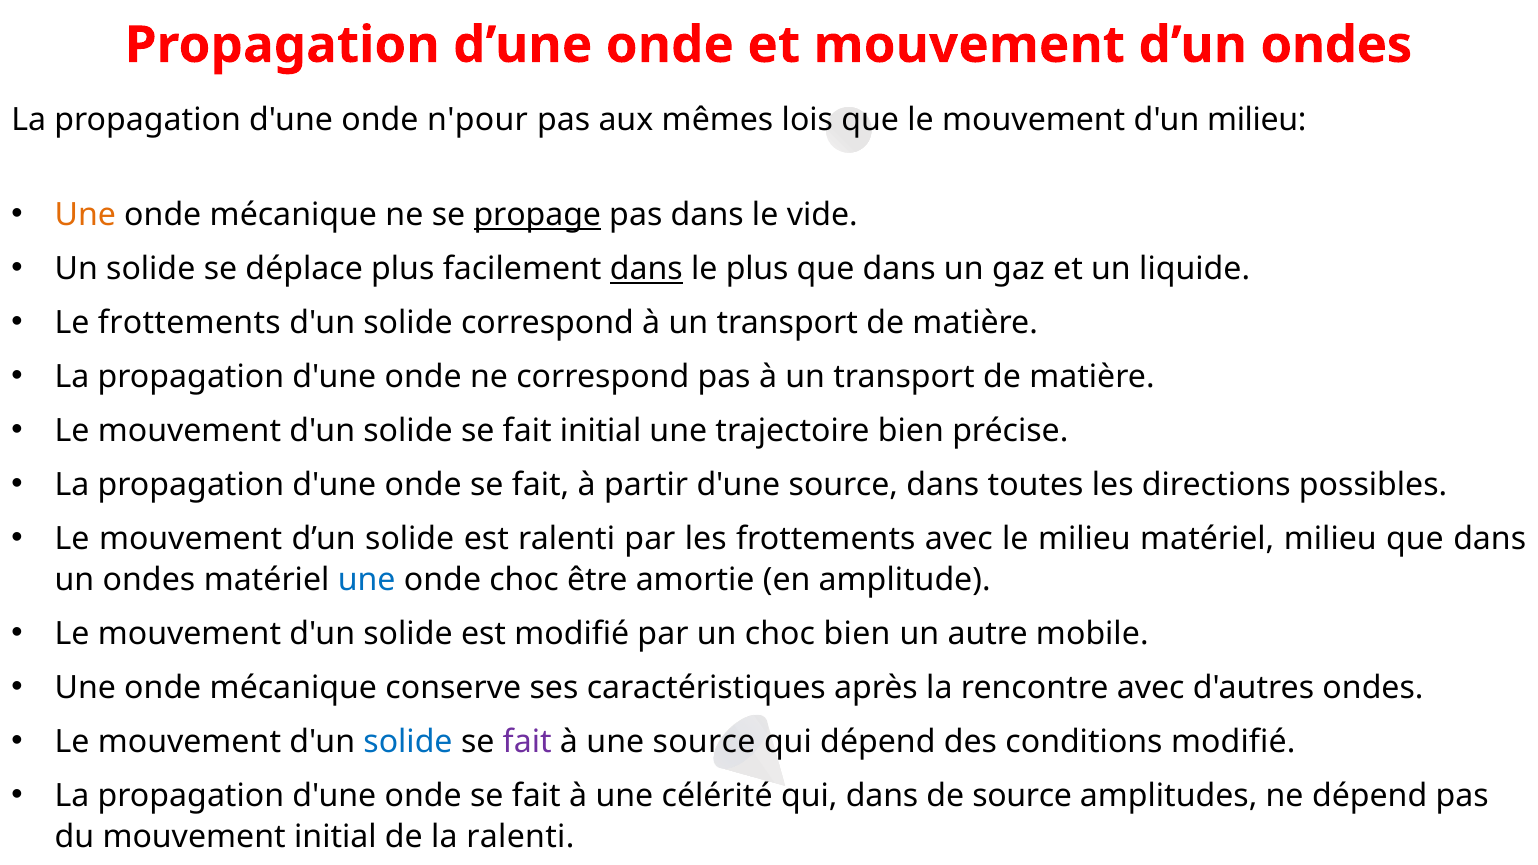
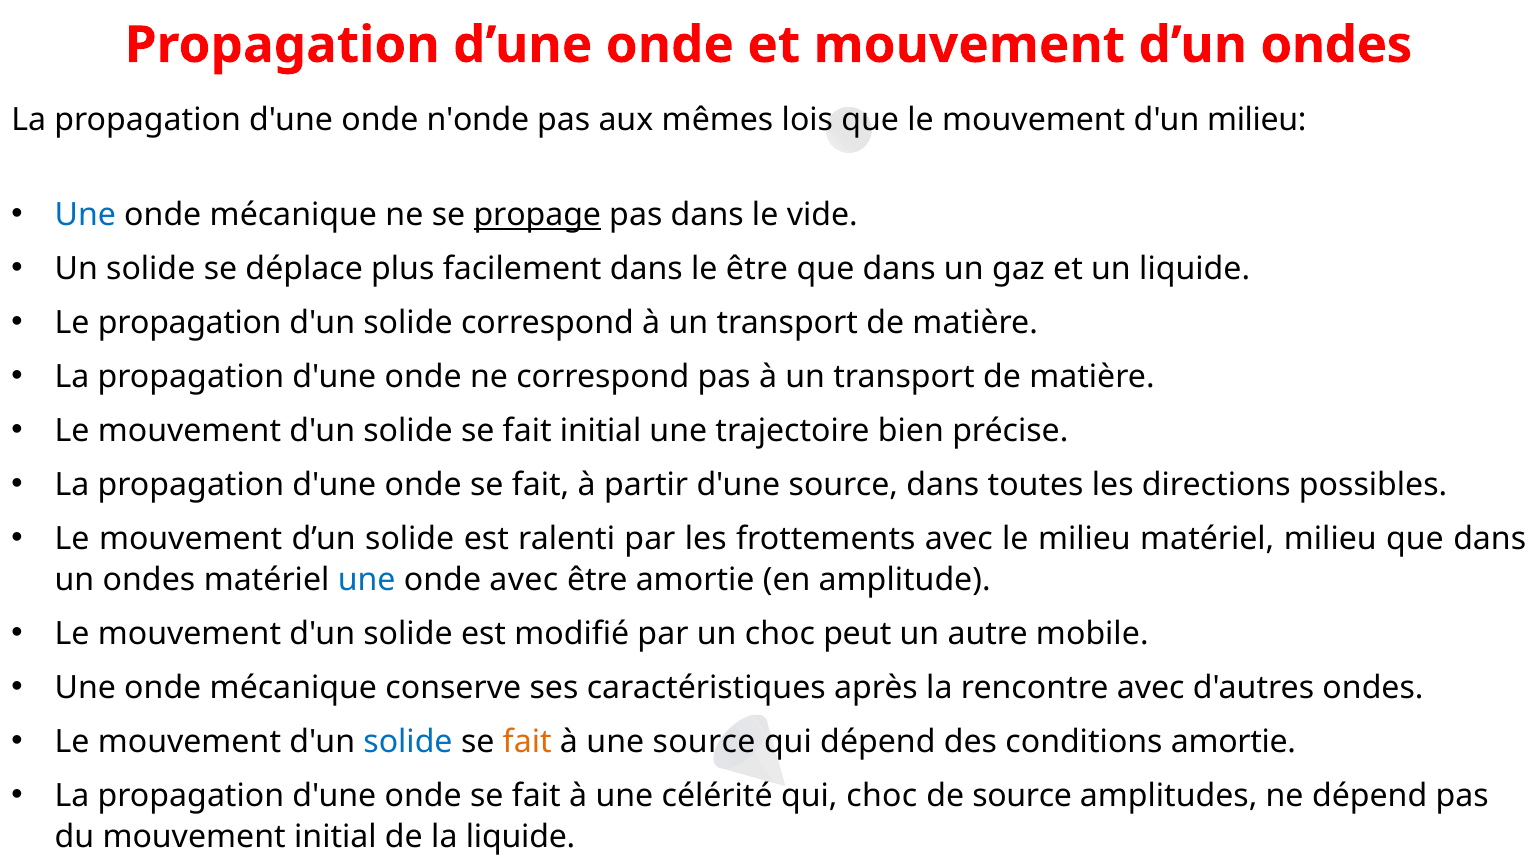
n'pour: n'pour -> n'onde (478, 120)
Une colour: orange -> blue (85, 215)
dans underline: present -> none (646, 269)
le plus: plus -> être (757, 269)
Le frottements: frottements -> propagation (190, 323)
onde choc: choc -> avec (524, 580)
choc bien: bien -> peut (857, 634)
fait colour: purple -> orange (527, 742)
conditions modifié: modifié -> amortie (1233, 742)
qui dans: dans -> choc (882, 796)
la ralenti: ralenti -> liquide (521, 837)
